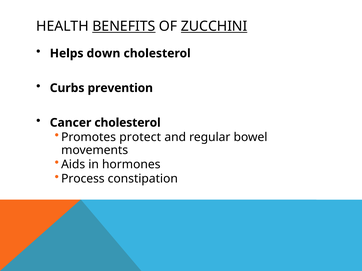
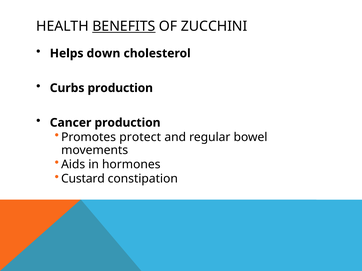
ZUCCHINI underline: present -> none (214, 26)
Curbs prevention: prevention -> production (120, 88)
Cancer cholesterol: cholesterol -> production (128, 123)
Process: Process -> Custard (83, 179)
